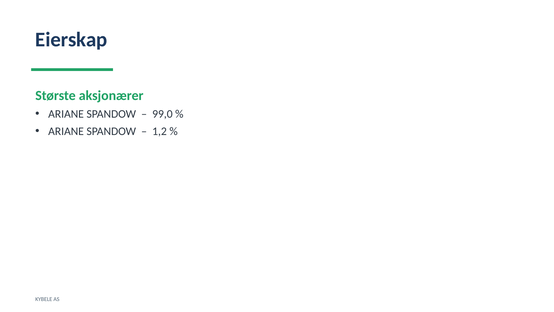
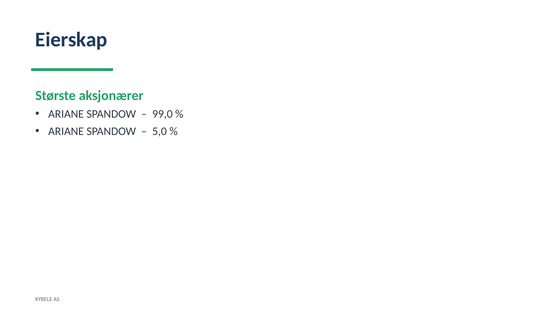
1,2: 1,2 -> 5,0 (159, 131)
